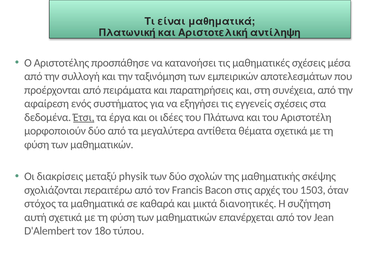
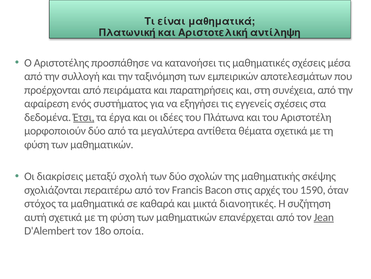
physik: physik -> σχολή (133, 176)
1503: 1503 -> 1590 (313, 190)
Jean underline: none -> present (324, 217)
τύπου: τύπου -> οποία (129, 230)
